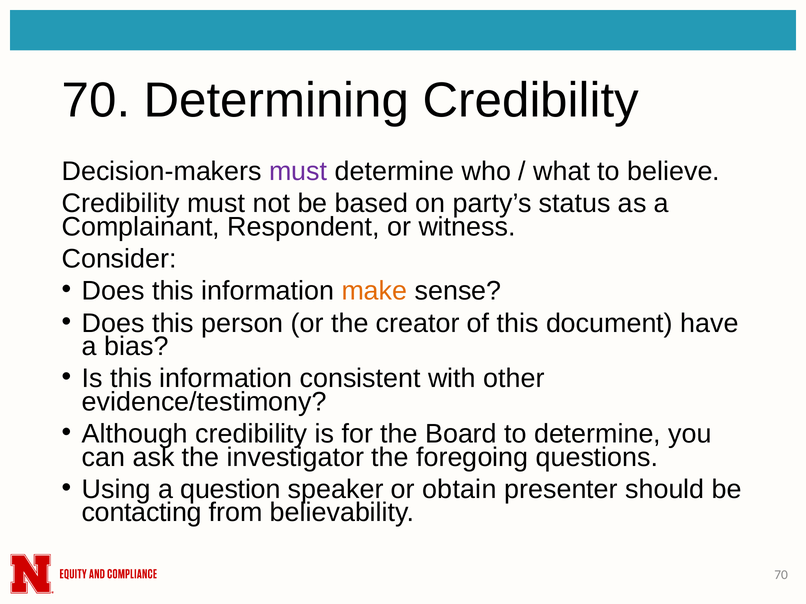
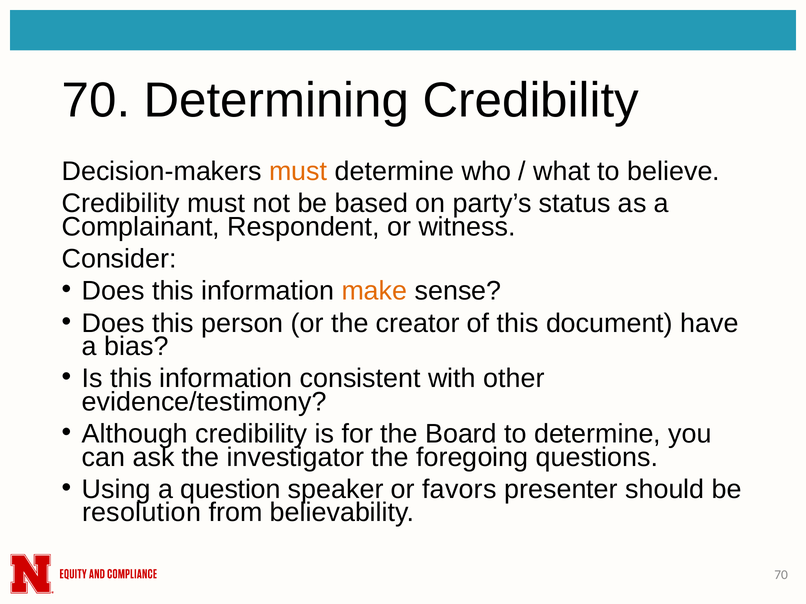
must colour: purple -> orange (298, 172)
obtain: obtain -> favors (459, 490)
contacting: contacting -> resolution (142, 513)
